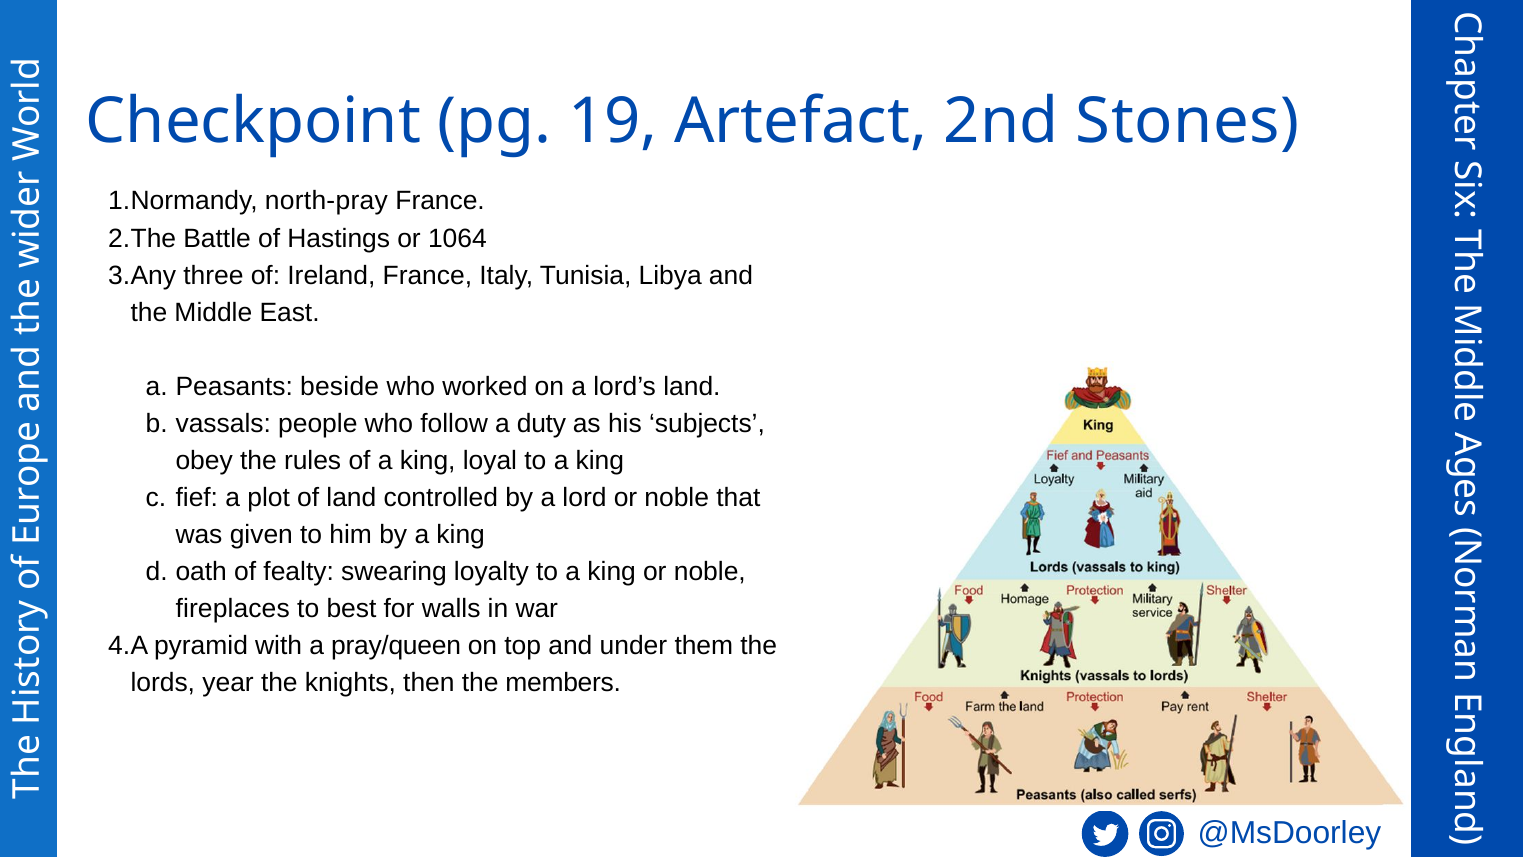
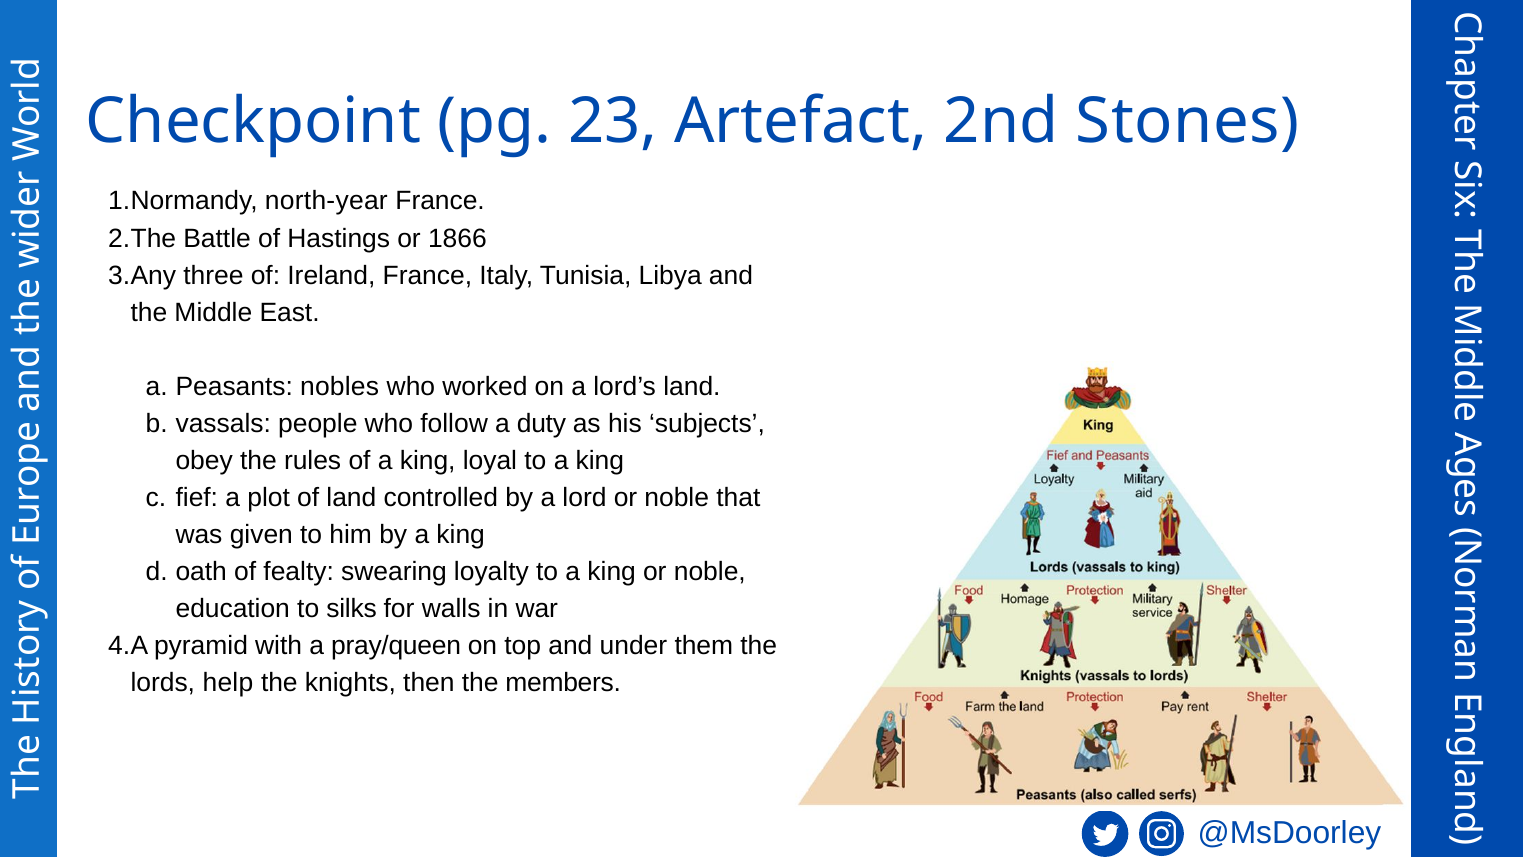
19: 19 -> 23 (613, 121)
north-pray: north-pray -> north-year (326, 201)
1064: 1064 -> 1866 (457, 238)
beside: beside -> nobles (340, 386)
fireplaces: fireplaces -> education (233, 608)
best: best -> silks (352, 608)
year: year -> help (228, 683)
